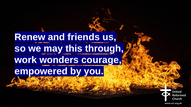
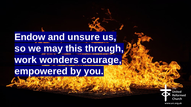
Renew: Renew -> Endow (30, 37)
friends: friends -> unsure (84, 37)
